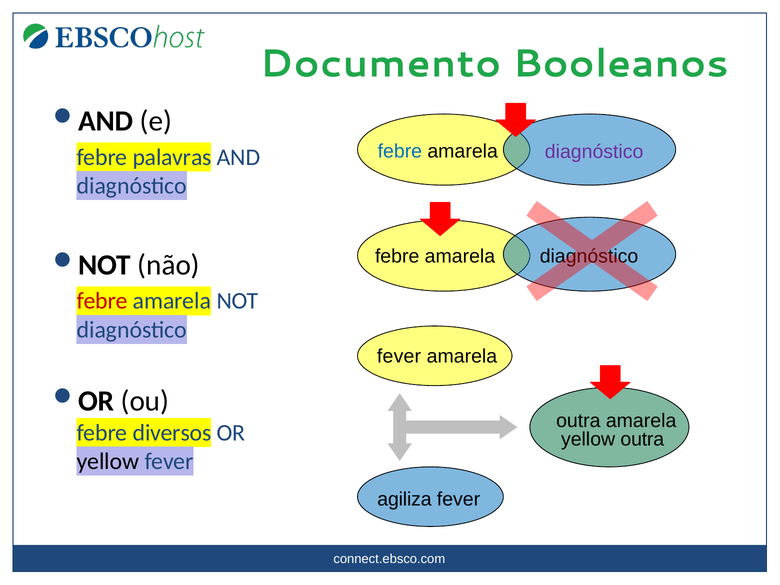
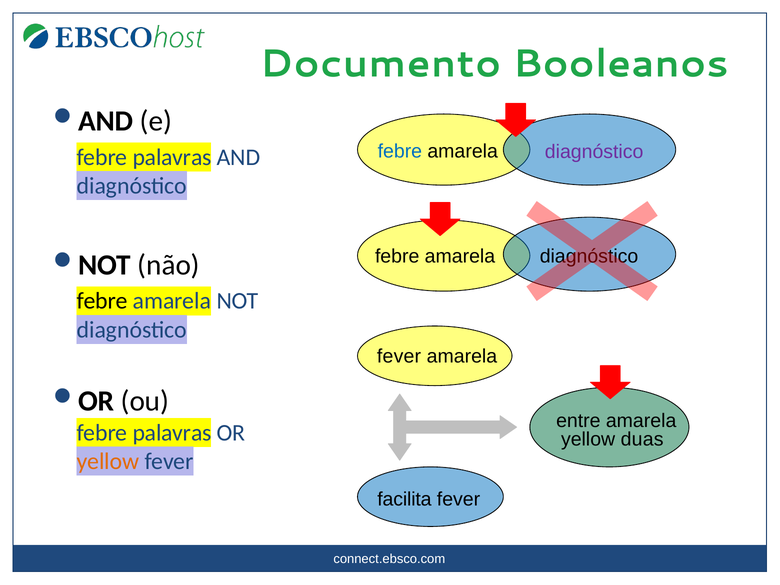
febre colour: red -> black (102, 301)
outra: outra -> entre (578, 421)
diversos: diversos -> palavras (172, 433)
yellow outra: outra -> duas (642, 439)
yellow colour: black -> orange (108, 461)
agiliza: agiliza -> facilita (404, 499)
